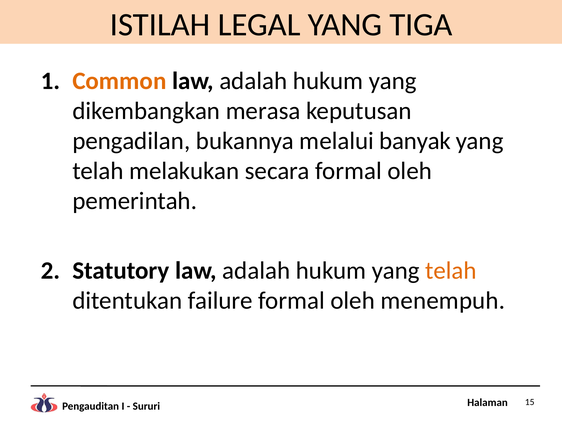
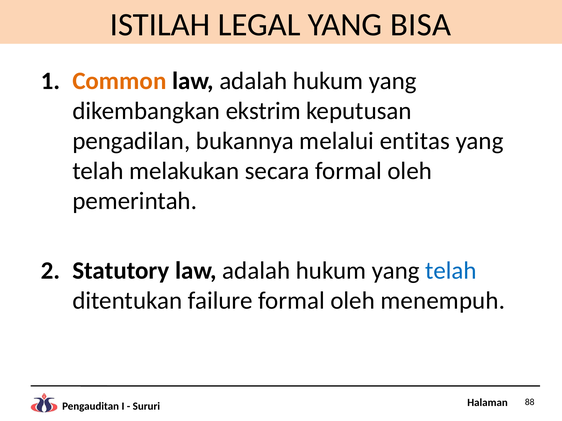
TIGA: TIGA -> BISA (421, 25)
merasa: merasa -> ekstrim (263, 111)
banyak: banyak -> entitas (415, 141)
telah colour: orange -> blue (451, 271)
15: 15 -> 88 (530, 402)
